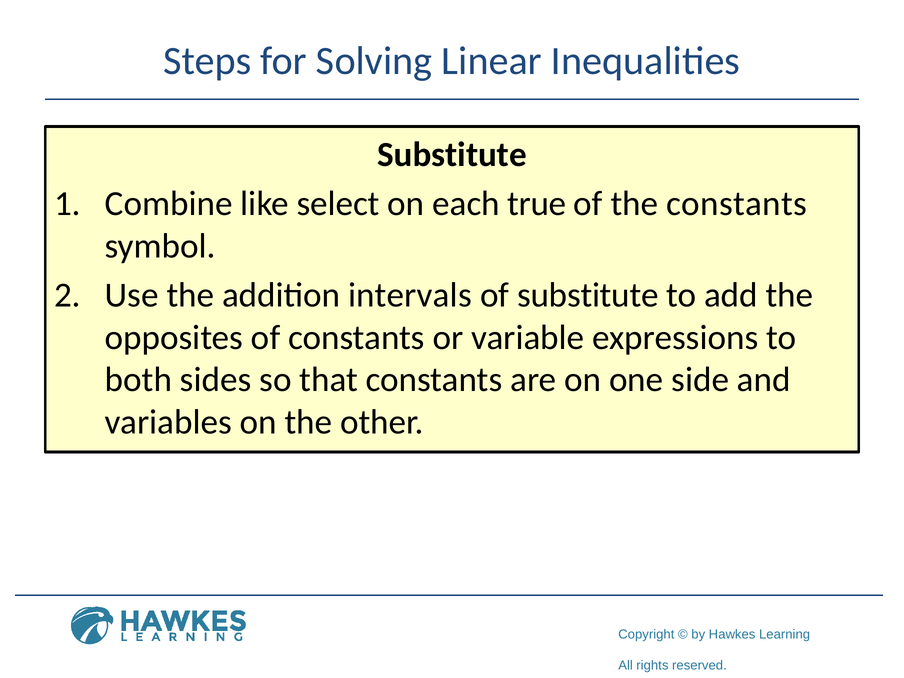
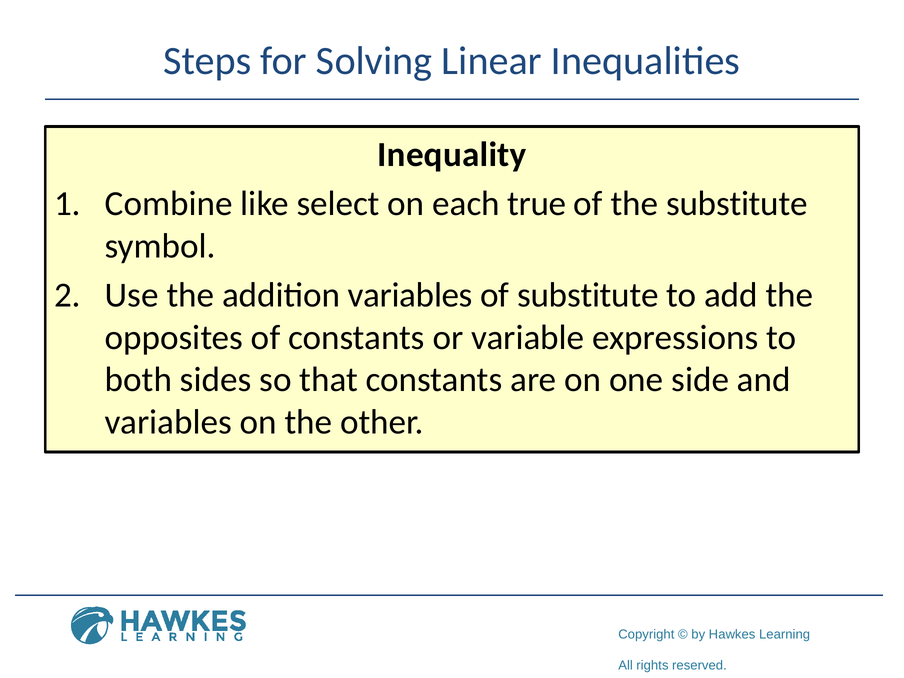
Substitute: Substitute -> Inequality (452, 155)
the constants: constants -> substitute (737, 204)
addition intervals: intervals -> variables (410, 295)
